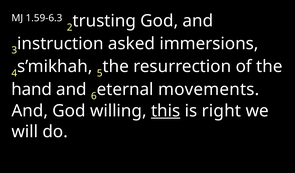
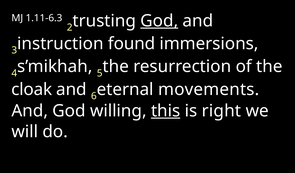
1.59-6.3: 1.59-6.3 -> 1.11-6.3 (44, 18)
God underline: none -> present (159, 21)
asked: asked -> found (132, 44)
hand: hand -> cloak (32, 89)
